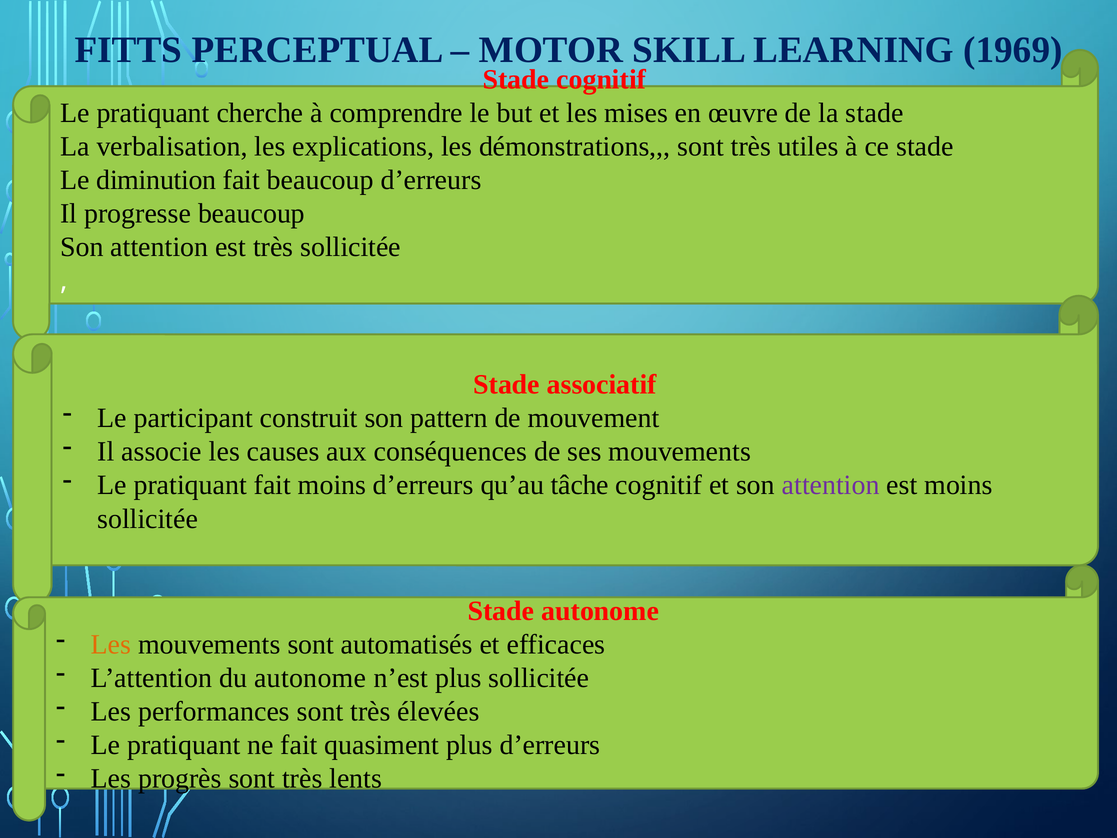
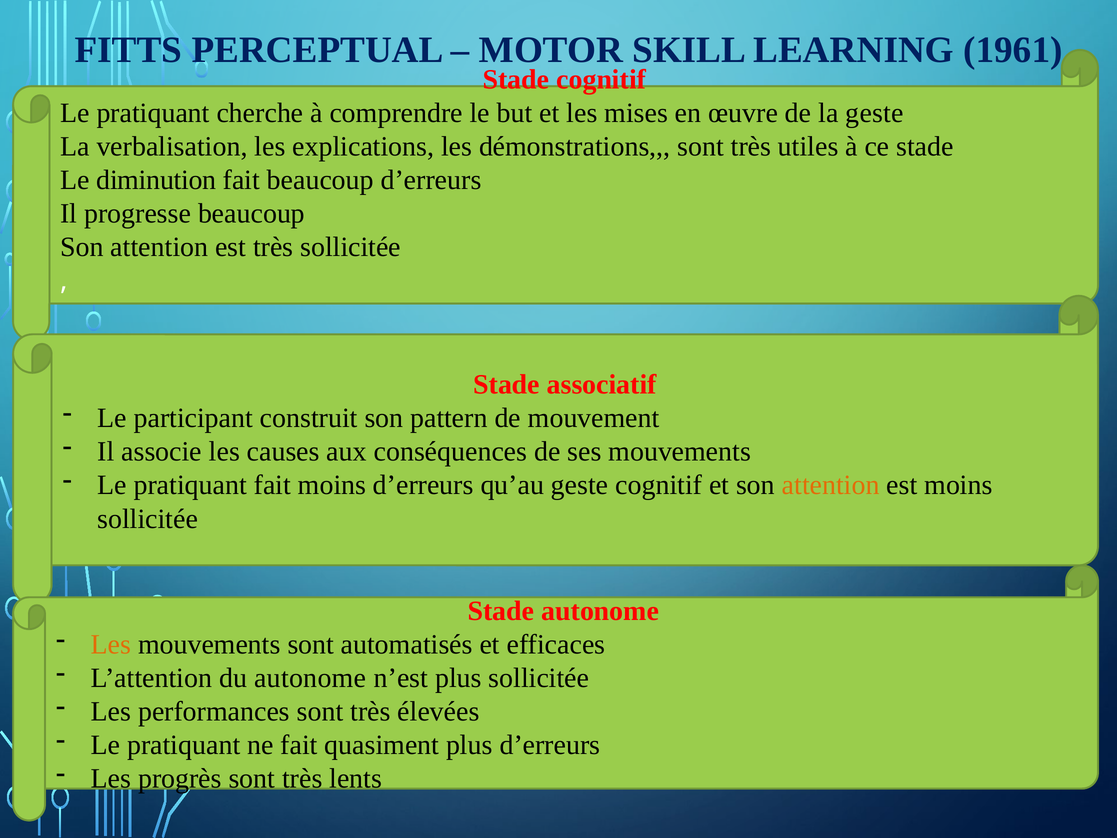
1969: 1969 -> 1961 (1013, 50)
la stade: stade -> geste (875, 113)
qu’au tâche: tâche -> geste (580, 485)
attention colour: purple -> orange (831, 485)
